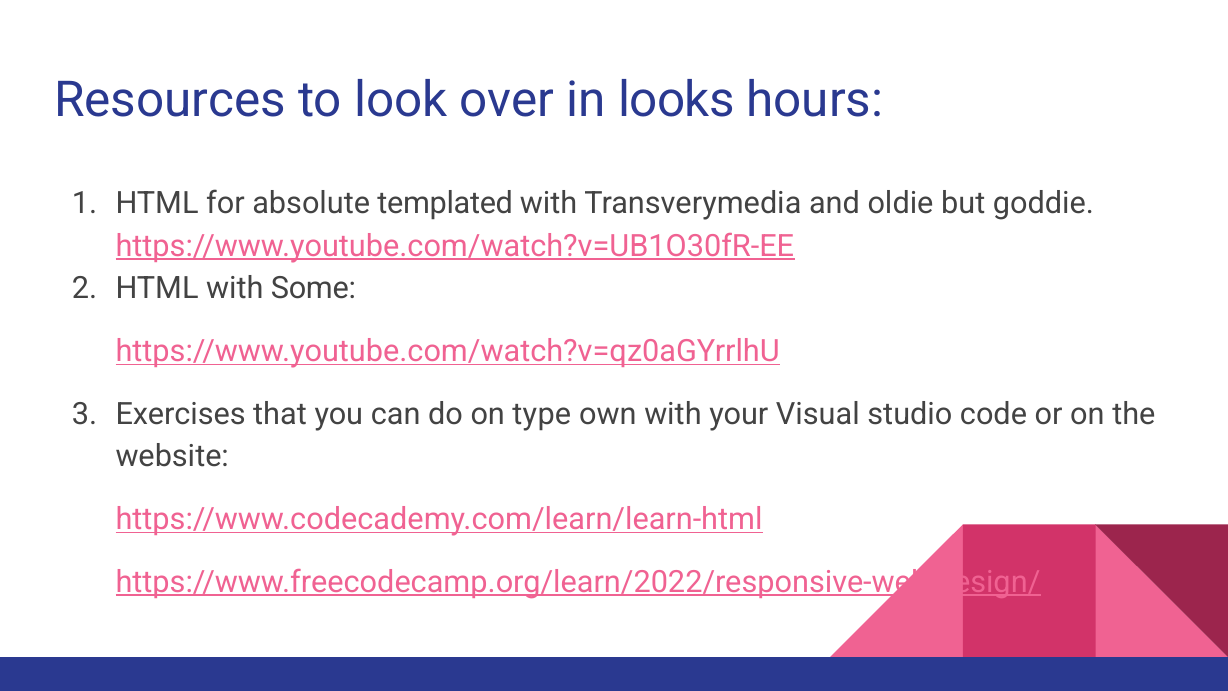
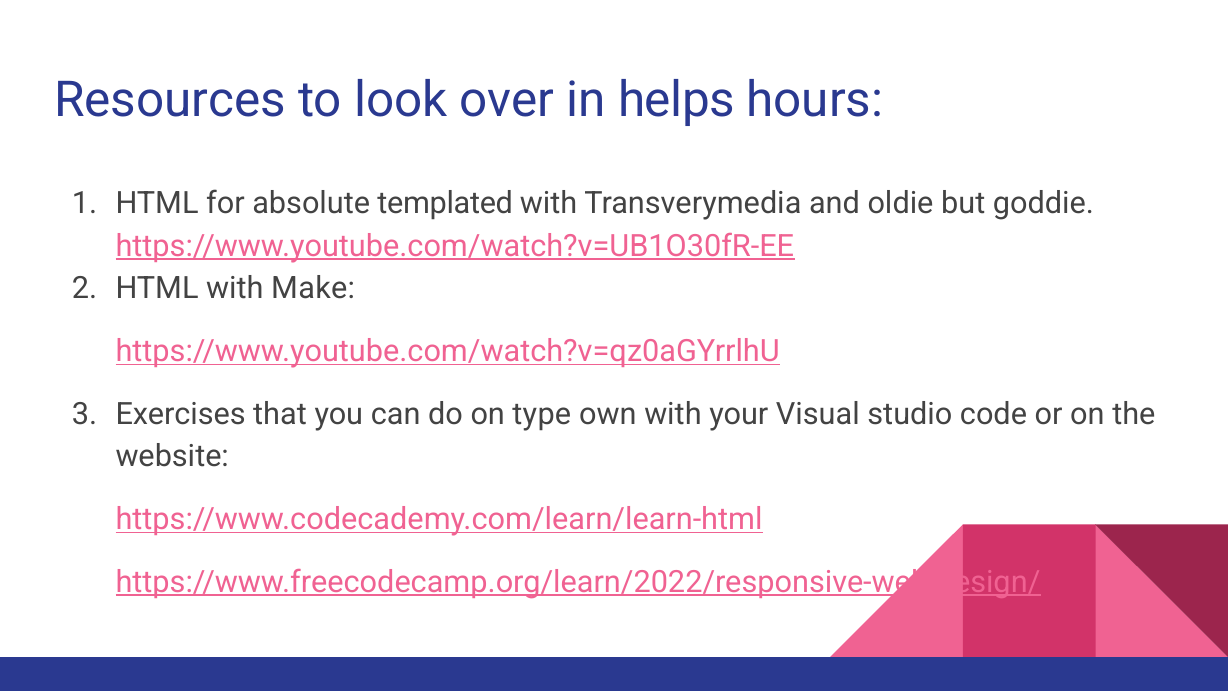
looks: looks -> helps (677, 100)
Some: Some -> Make (313, 288)
